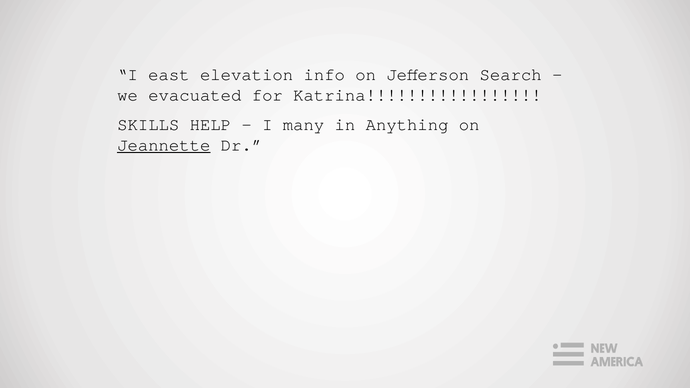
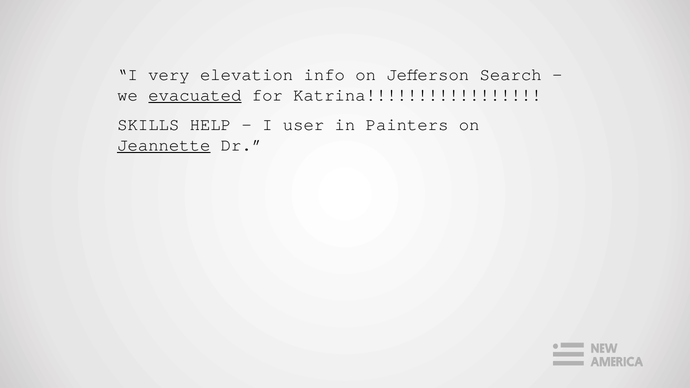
east: east -> very (169, 74)
evacuated underline: none -> present (195, 95)
many: many -> user (304, 124)
Anything: Anything -> Painters (407, 124)
